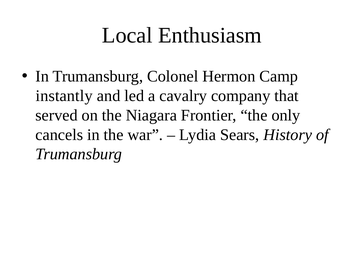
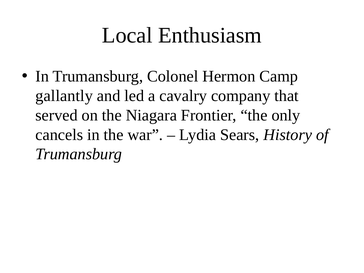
instantly: instantly -> gallantly (64, 96)
